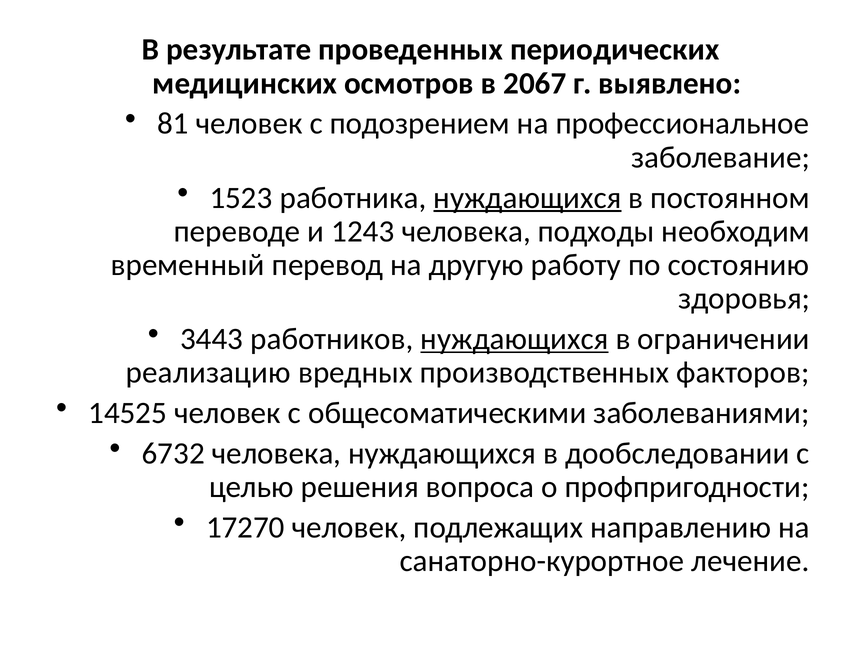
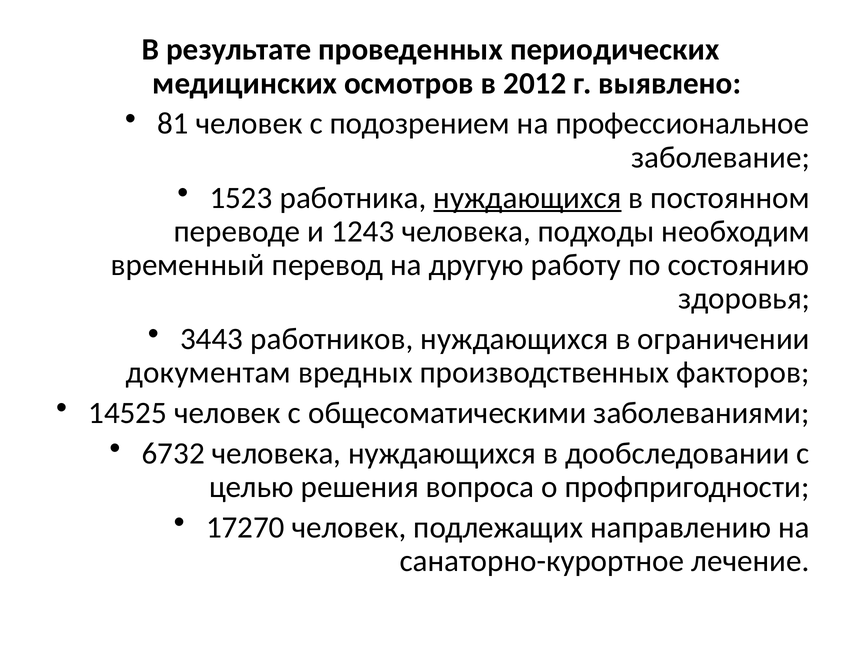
2067: 2067 -> 2012 (535, 83)
нуждающихся underline: present -> none (514, 339)
реализацию: реализацию -> документам (208, 373)
